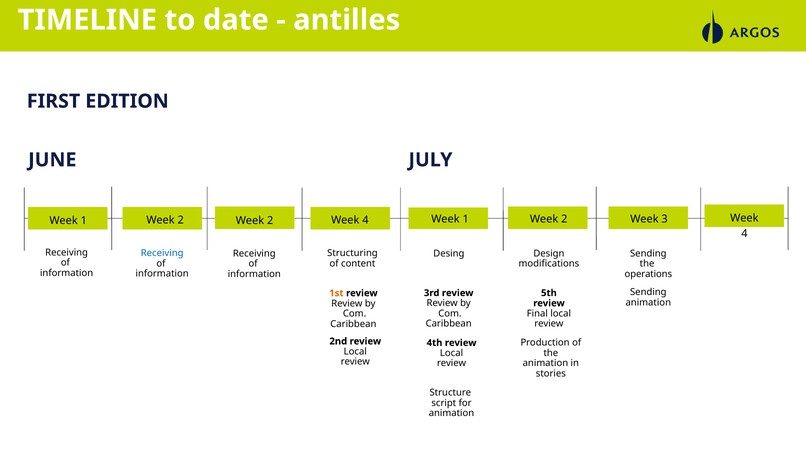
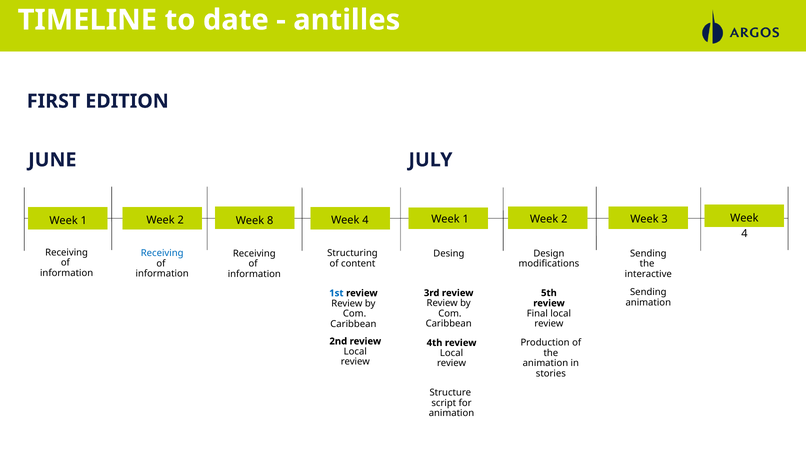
2 Week 2: 2 -> 8 (270, 221)
operations: operations -> interactive (648, 274)
1st colour: orange -> blue (336, 293)
